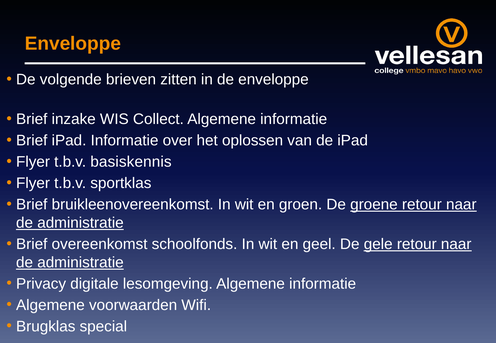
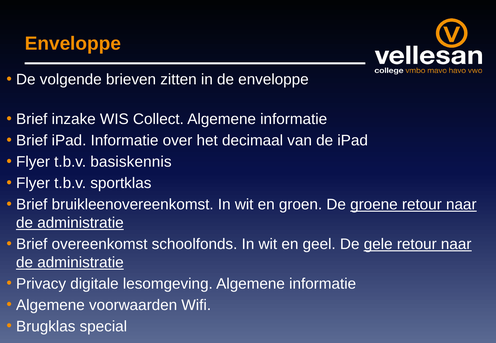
oplossen: oplossen -> decimaal (253, 141)
